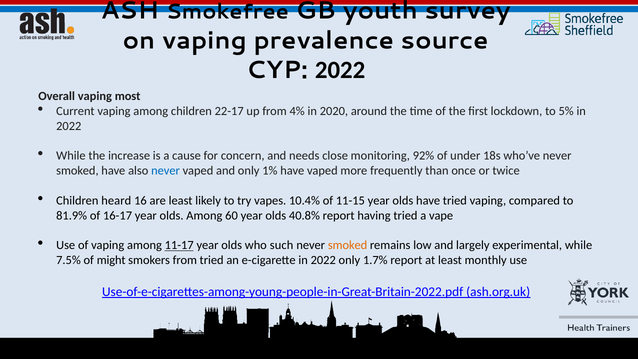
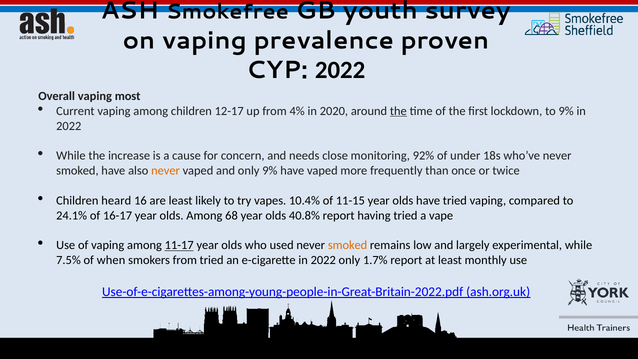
source: source -> proven (445, 40)
22-17: 22-17 -> 12-17 (229, 111)
the underline: none -> present (398, 111)
to 5%: 5% -> 9% (566, 111)
never colour: blue -> orange (166, 171)
only 1%: 1% -> 9% (270, 171)
81.9%: 81.9% -> 24.1% (72, 215)
60: 60 -> 68 (232, 215)
such: such -> used (282, 245)
might: might -> when (111, 260)
